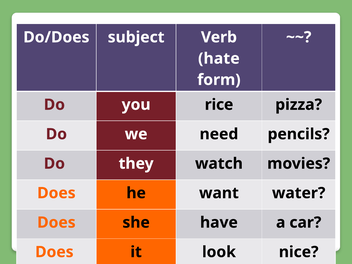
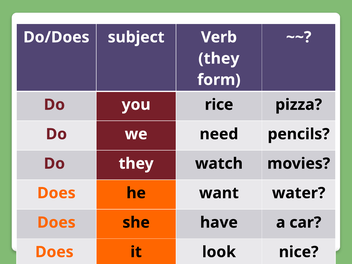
hate: hate -> they (219, 59)
